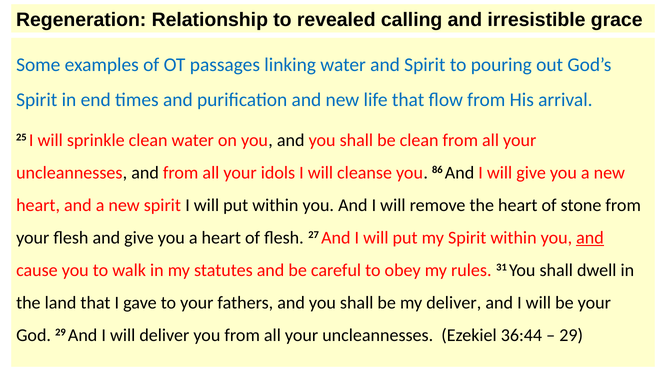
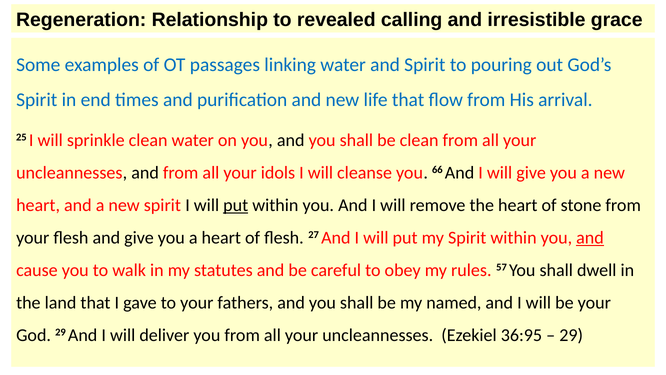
86: 86 -> 66 (437, 170)
put underline: none -> present (236, 205)
31: 31 -> 57 (502, 267)
my deliver: deliver -> named (454, 302)
36:44: 36:44 -> 36:95 (521, 335)
